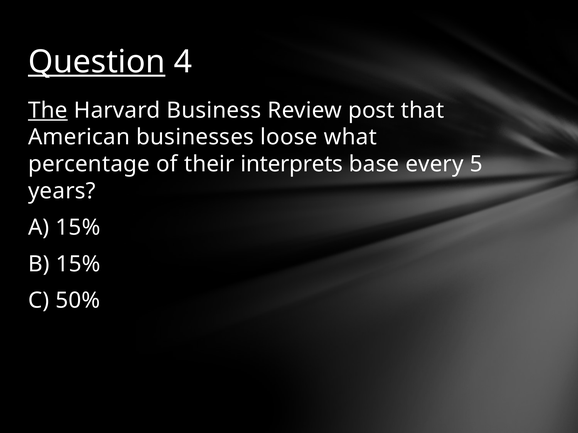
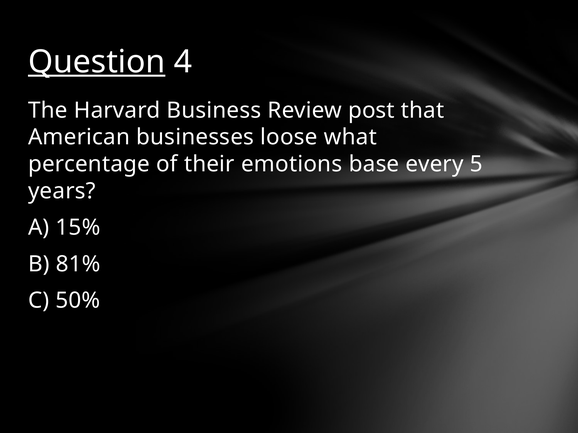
The underline: present -> none (48, 110)
interprets: interprets -> emotions (292, 164)
B 15%: 15% -> 81% (78, 264)
